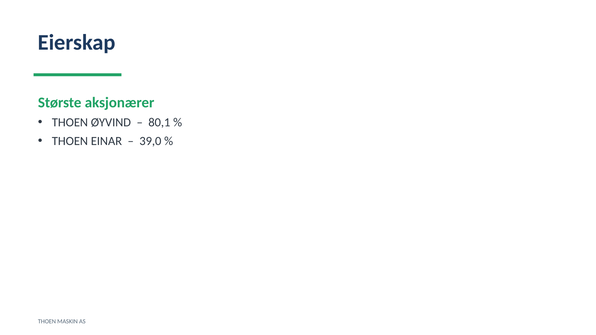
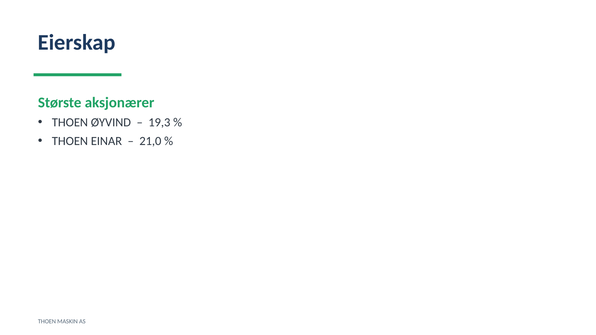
80,1: 80,1 -> 19,3 (159, 123)
39,0: 39,0 -> 21,0 (150, 141)
